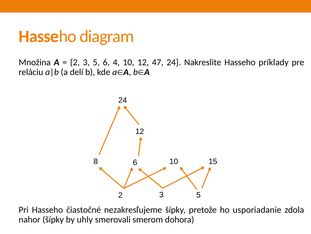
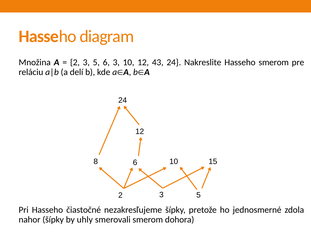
6 4: 4 -> 3 (116, 62)
47: 47 -> 43 (158, 62)
Hasseho príklady: príklady -> smerom (274, 62)
usporiadanie: usporiadanie -> jednosmerné (257, 209)
